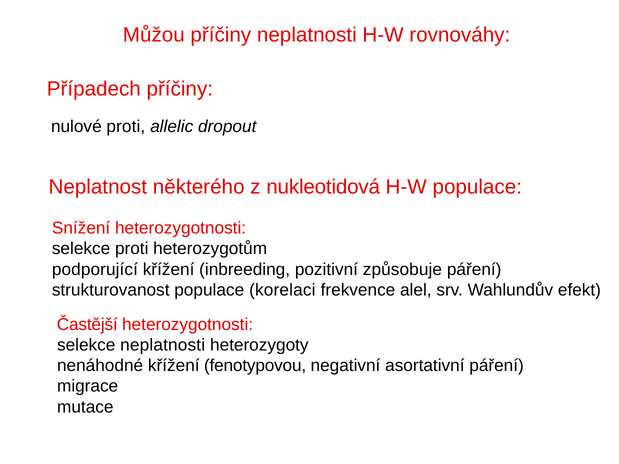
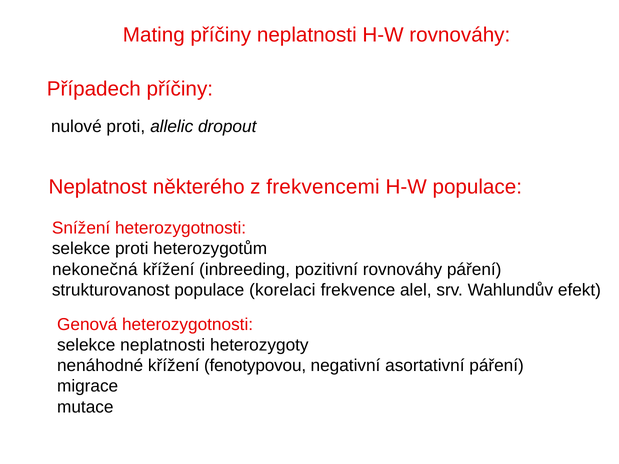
Můžou: Můžou -> Mating (154, 35)
nukleotidová: nukleotidová -> frekvencemi (323, 187)
podporující: podporující -> nekonečná (95, 269)
pozitivní způsobuje: způsobuje -> rovnováhy (402, 269)
Častější: Častější -> Genová (87, 325)
